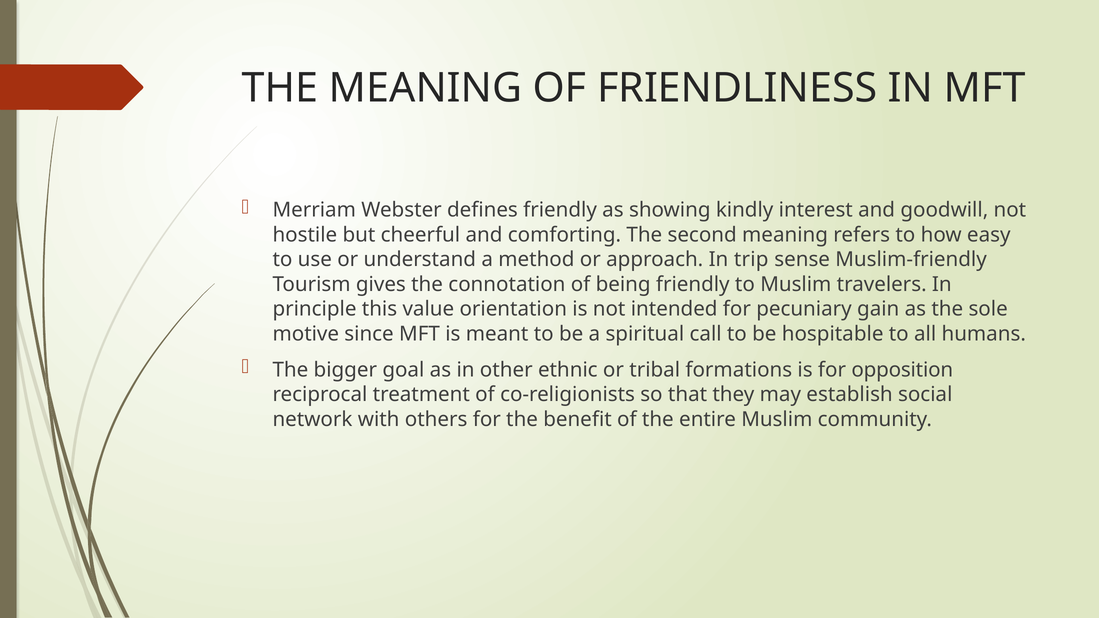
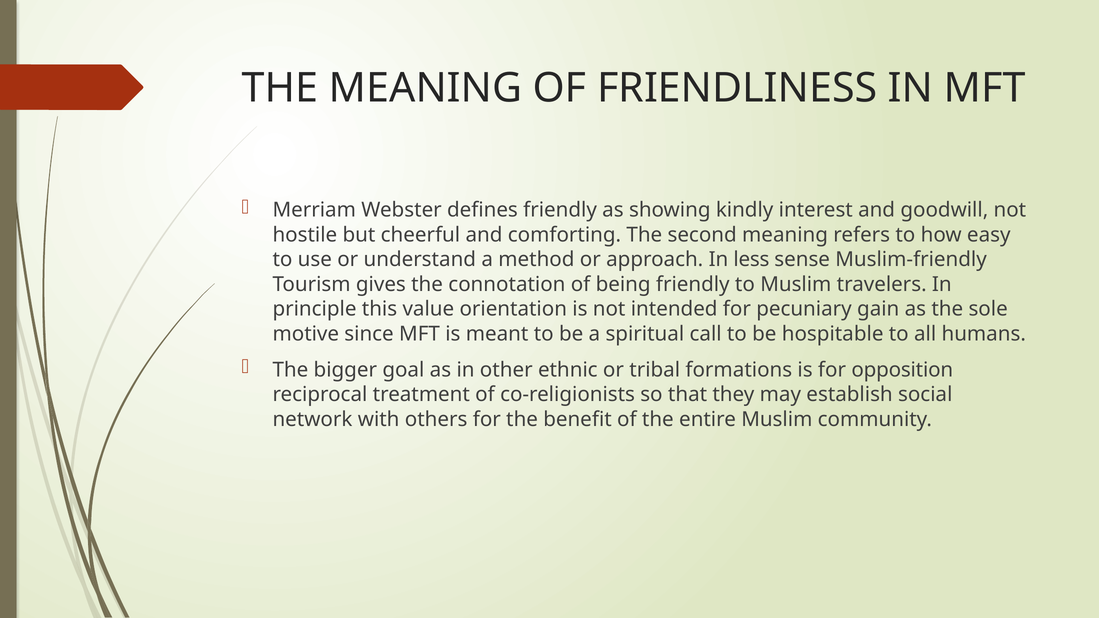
trip: trip -> less (751, 260)
